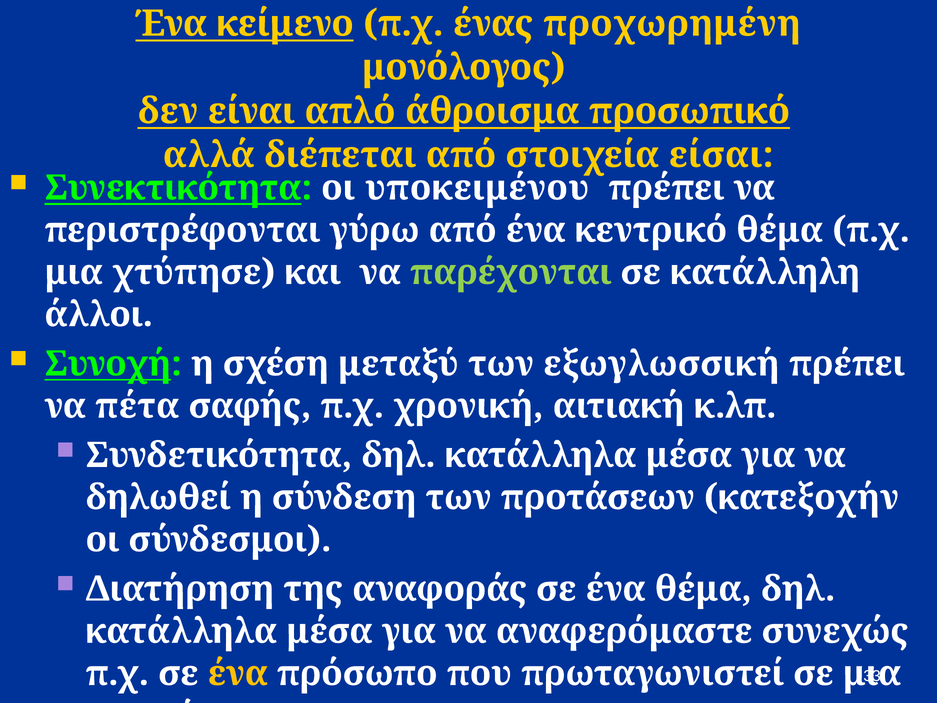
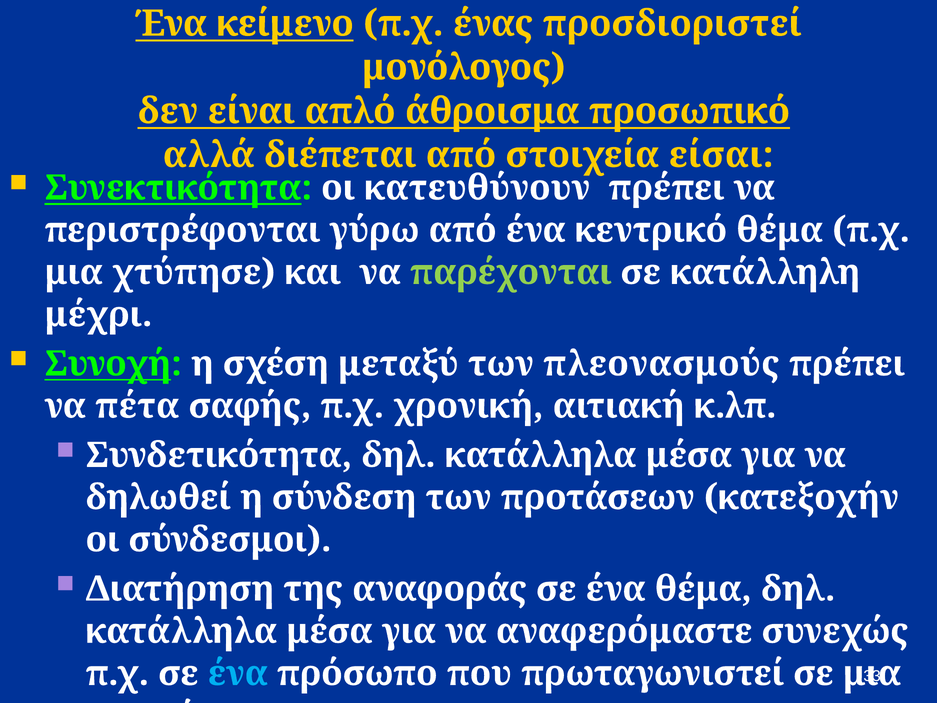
προχωρημένη: προχωρημένη -> προσδιοριστεί (672, 24)
υποκειμένου: υποκειμένου -> κατευθύνουν (477, 188)
άλλοι: άλλοι -> μέχρι (98, 314)
εξωγλωσσική: εξωγλωσσική -> πλεονασμούς (661, 364)
ένα colour: yellow -> light blue (238, 673)
